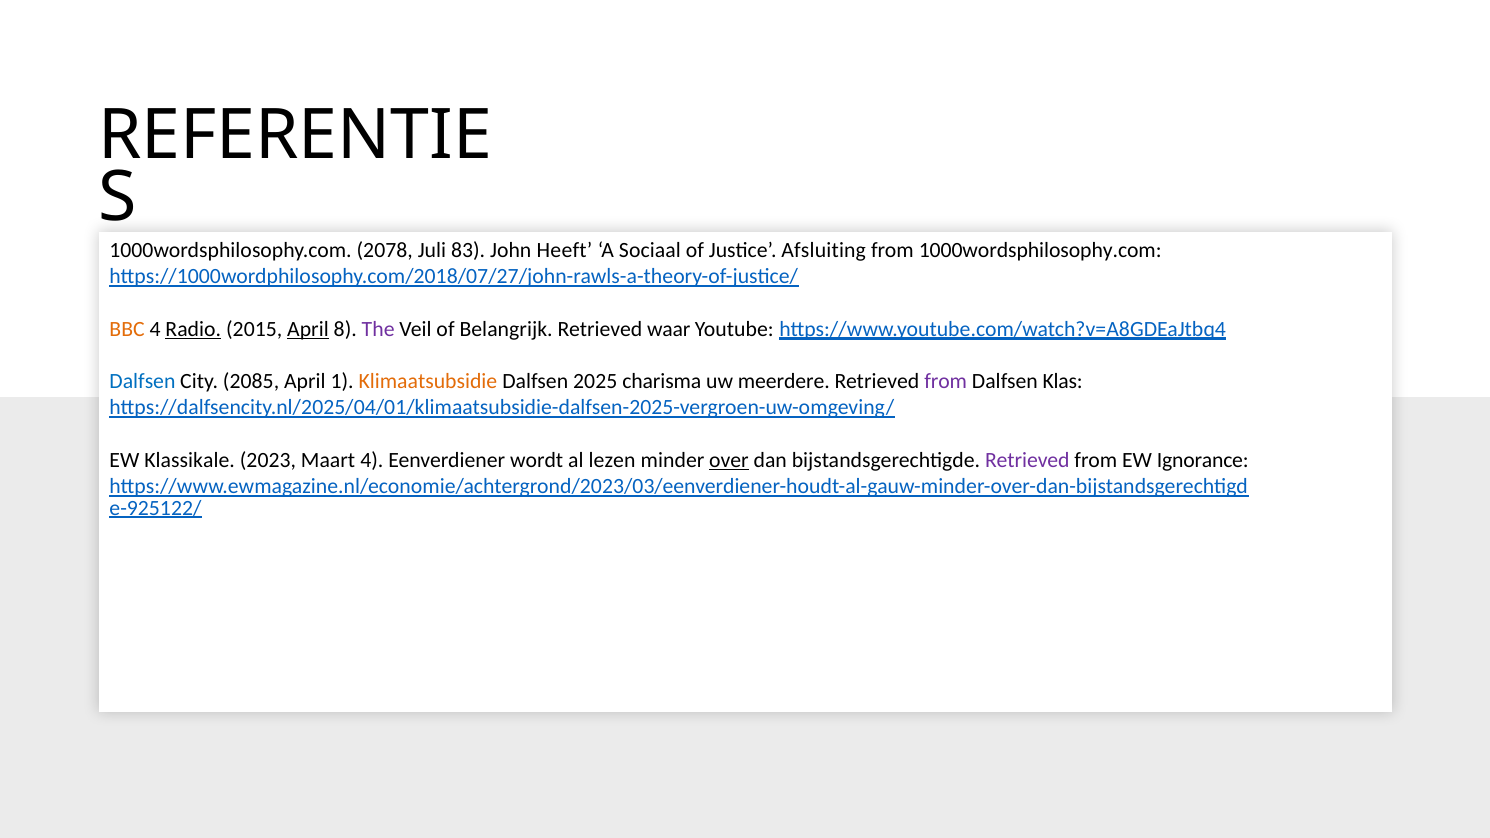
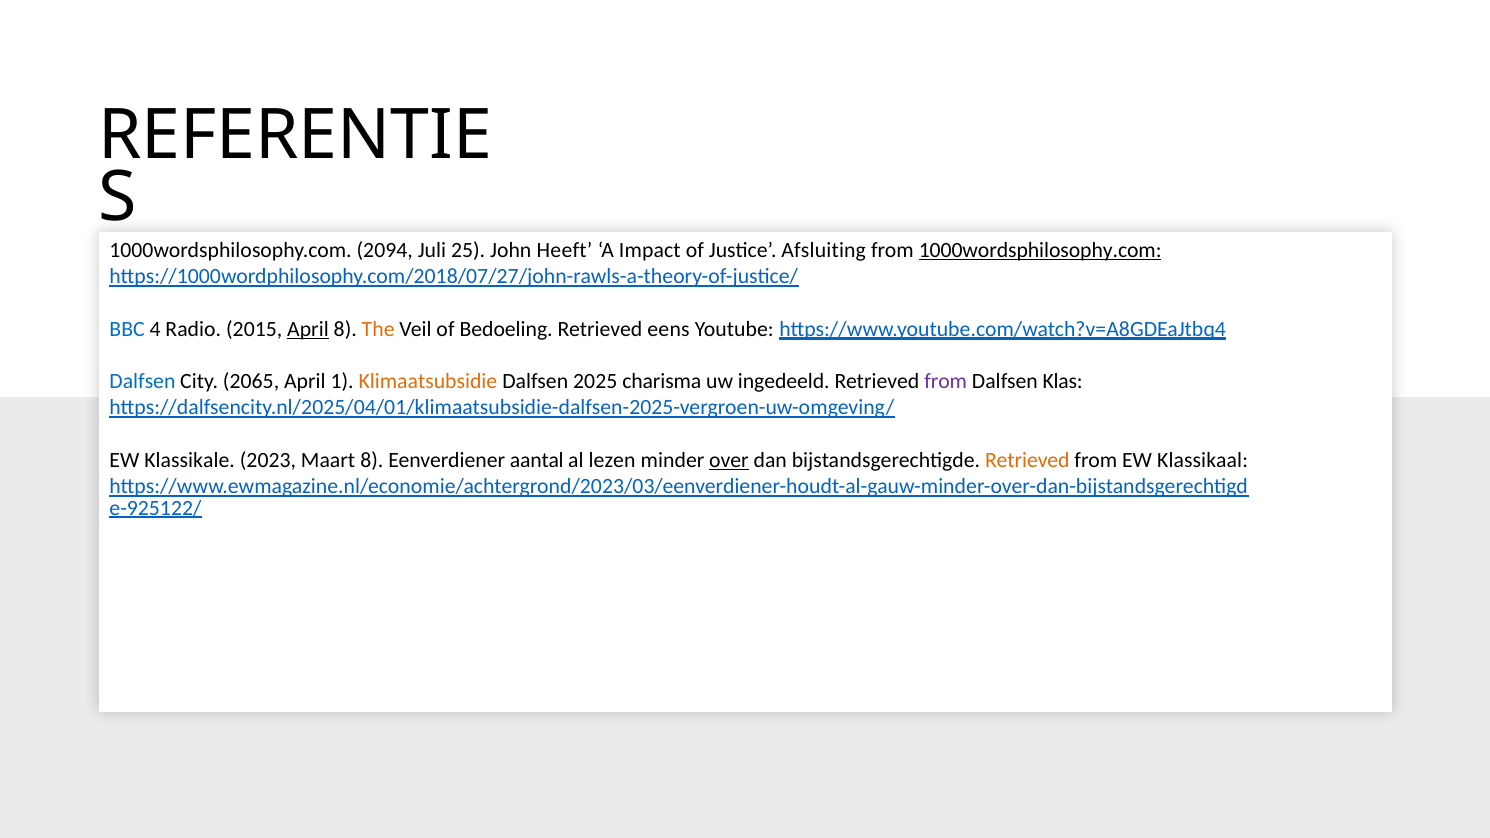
2078: 2078 -> 2094 (385, 250)
83: 83 -> 25 (468, 250)
Sociaal: Sociaal -> Impact (650, 250)
1000wordsphilosophy.com underline: none -> present (1040, 250)
BBC colour: orange -> blue (127, 329)
Radio underline: present -> none (193, 329)
The colour: purple -> orange (378, 329)
Belangrijk: Belangrijk -> Bedoeling (506, 329)
waar: waar -> eens (669, 329)
2085: 2085 -> 2065 (251, 382)
meerdere: meerdere -> ingedeeld (784, 382)
Maart 4: 4 -> 8 (372, 460)
wordt: wordt -> aantal (537, 460)
Retrieved colour: purple -> orange (1027, 460)
Ignorance: Ignorance -> Klassikaal (1203, 460)
